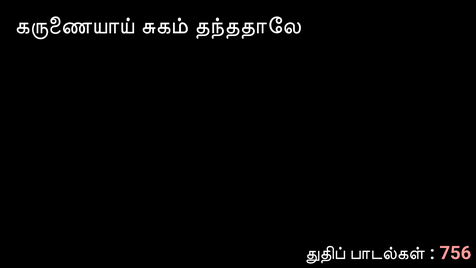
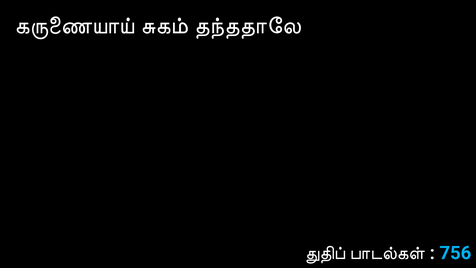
756 colour: pink -> light blue (455, 253)
